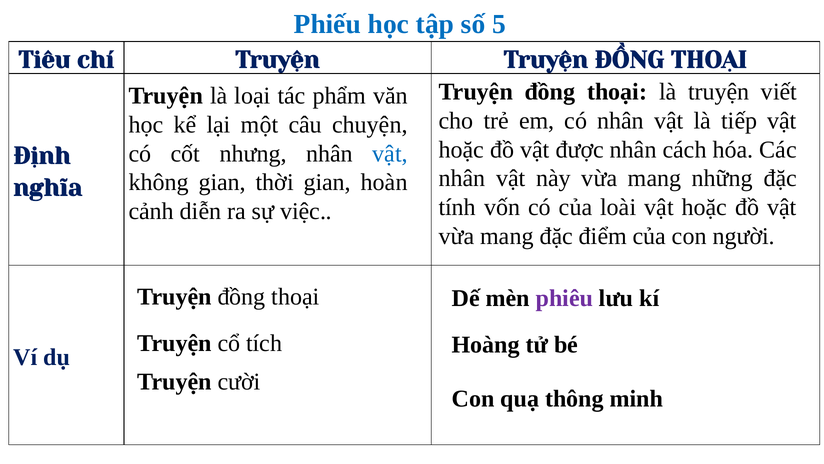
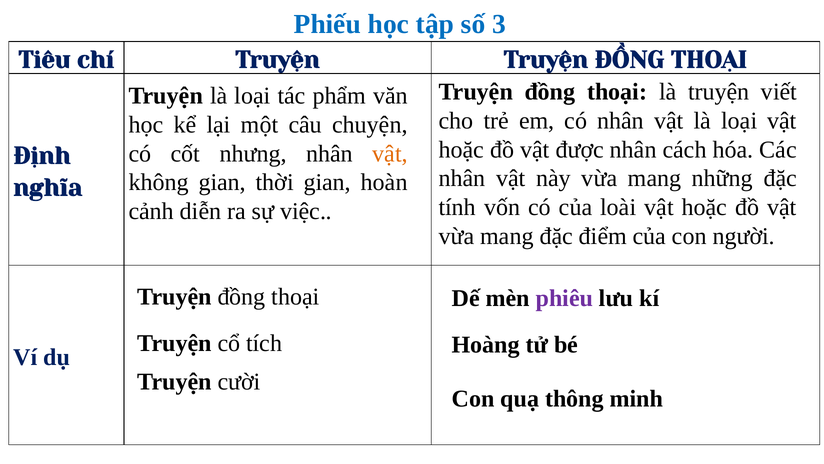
5: 5 -> 3 (499, 24)
vật là tiếp: tiếp -> loại (739, 121)
vật colour: blue -> orange (390, 153)
